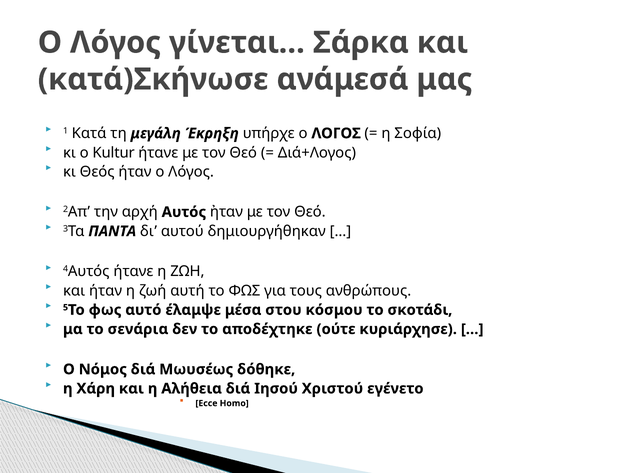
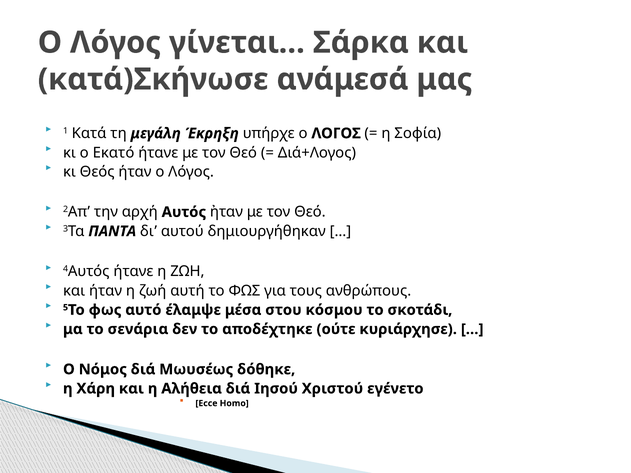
Kultur: Kultur -> Εκατό (114, 153)
